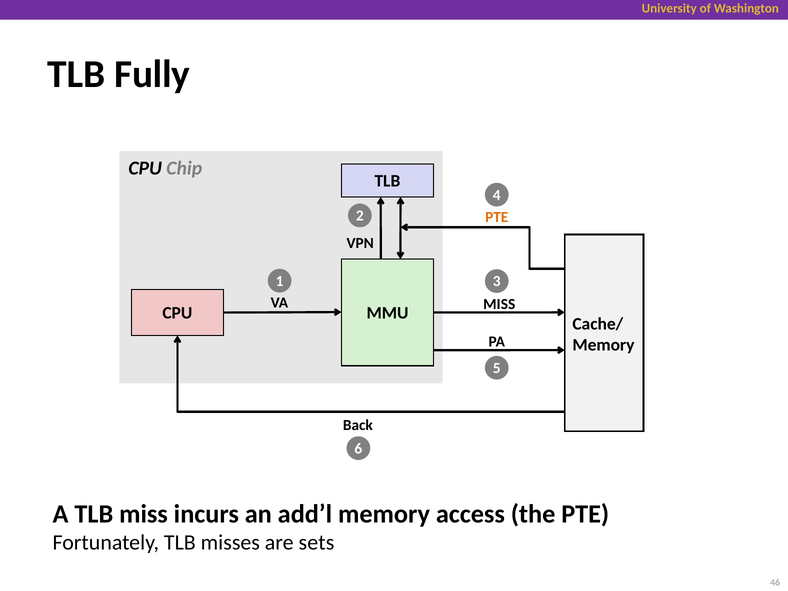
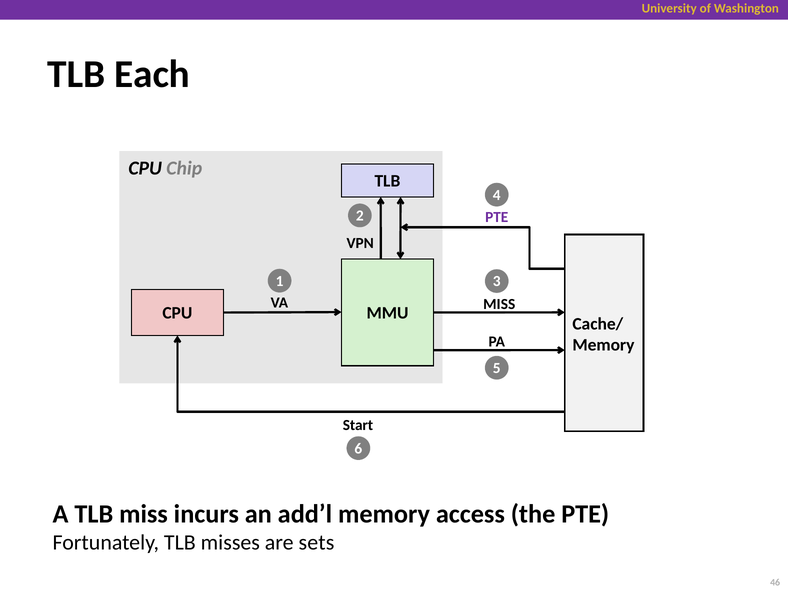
Fully: Fully -> Each (152, 74)
PTE colour: orange -> purple (497, 217)
Back: Back -> Start (358, 425)
